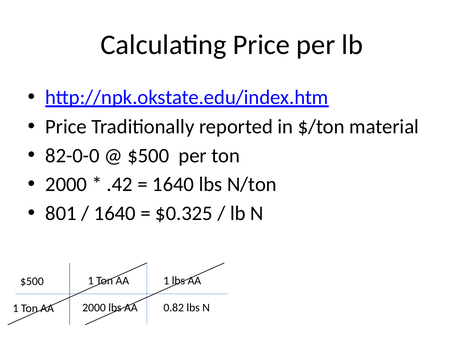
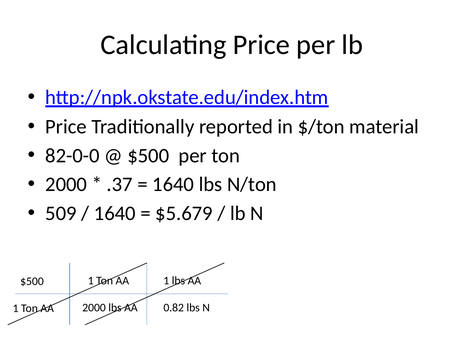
.42: .42 -> .37 (120, 184)
801: 801 -> 509 (61, 213)
$0.325: $0.325 -> $5.679 (184, 213)
